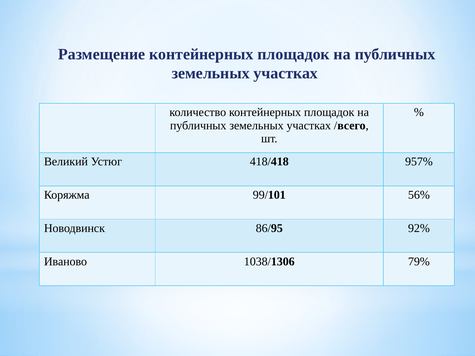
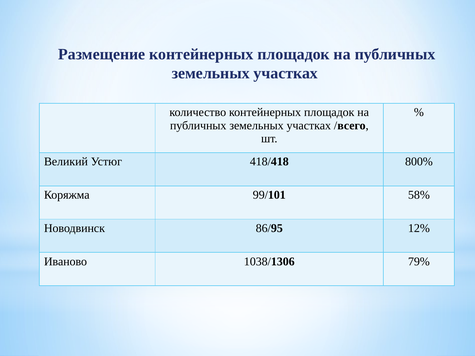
957%: 957% -> 800% (419, 162)
56%: 56% -> 58% (419, 195)
92%: 92% -> 12% (419, 228)
